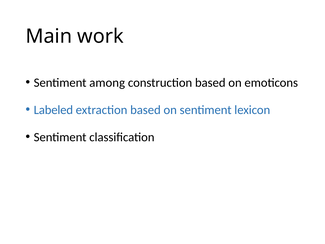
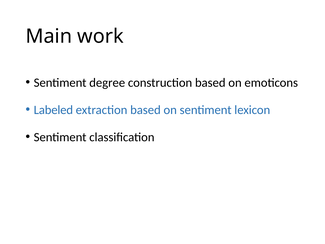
among: among -> degree (107, 83)
